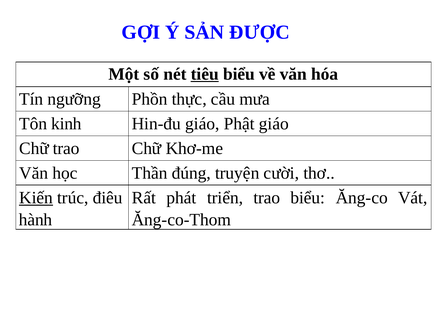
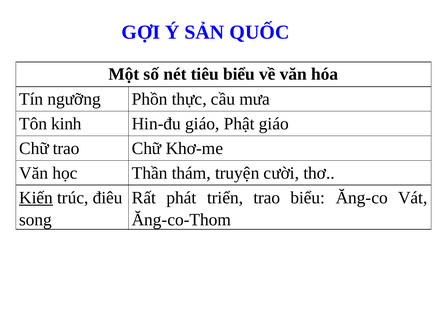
ĐƯỢC: ĐƯỢC -> QUỐC (259, 32)
tiêu underline: present -> none (205, 74)
đúng: đúng -> thám (191, 173)
hành: hành -> song (36, 220)
